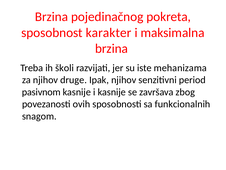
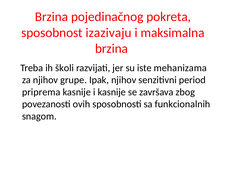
karakter: karakter -> izazivaju (109, 33)
druge: druge -> grupe (74, 80)
pasivnom: pasivnom -> priprema (41, 92)
